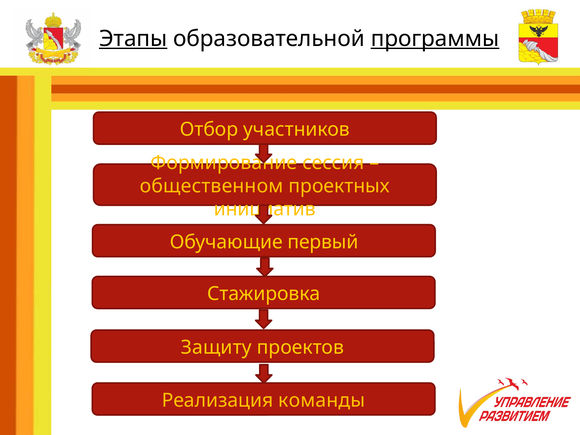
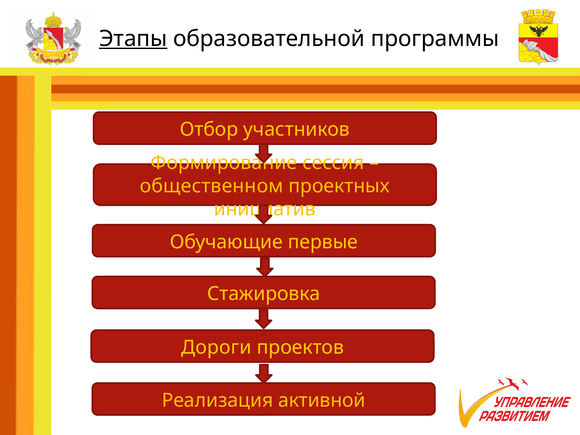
программы underline: present -> none (435, 39)
первый: первый -> первые (323, 242)
Защиту: Защиту -> Дороги (216, 347)
команды: команды -> активной (322, 400)
